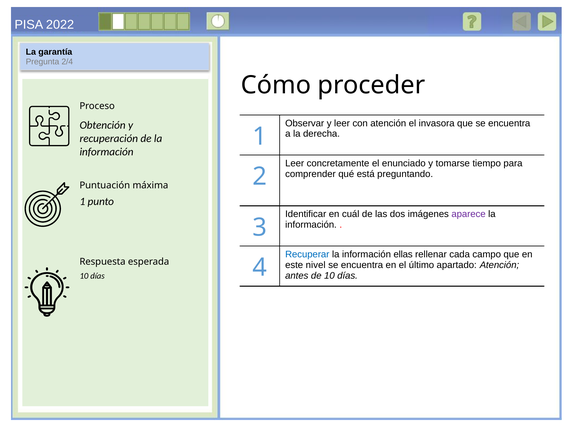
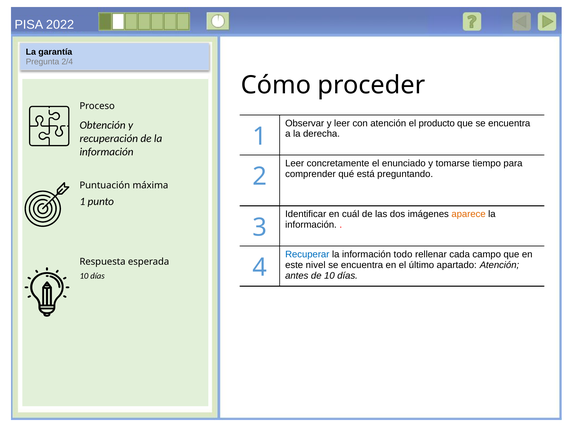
invasora: invasora -> producto (437, 123)
aparece colour: purple -> orange (469, 214)
ellas: ellas -> todo (403, 254)
